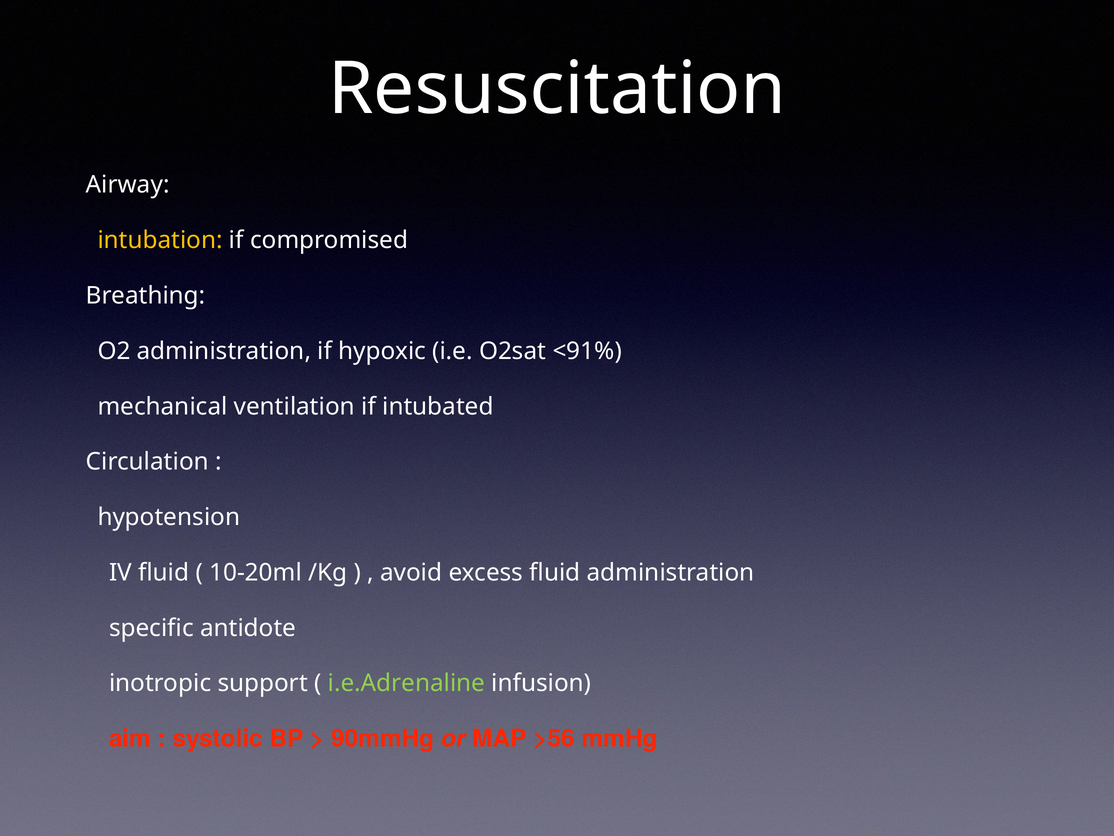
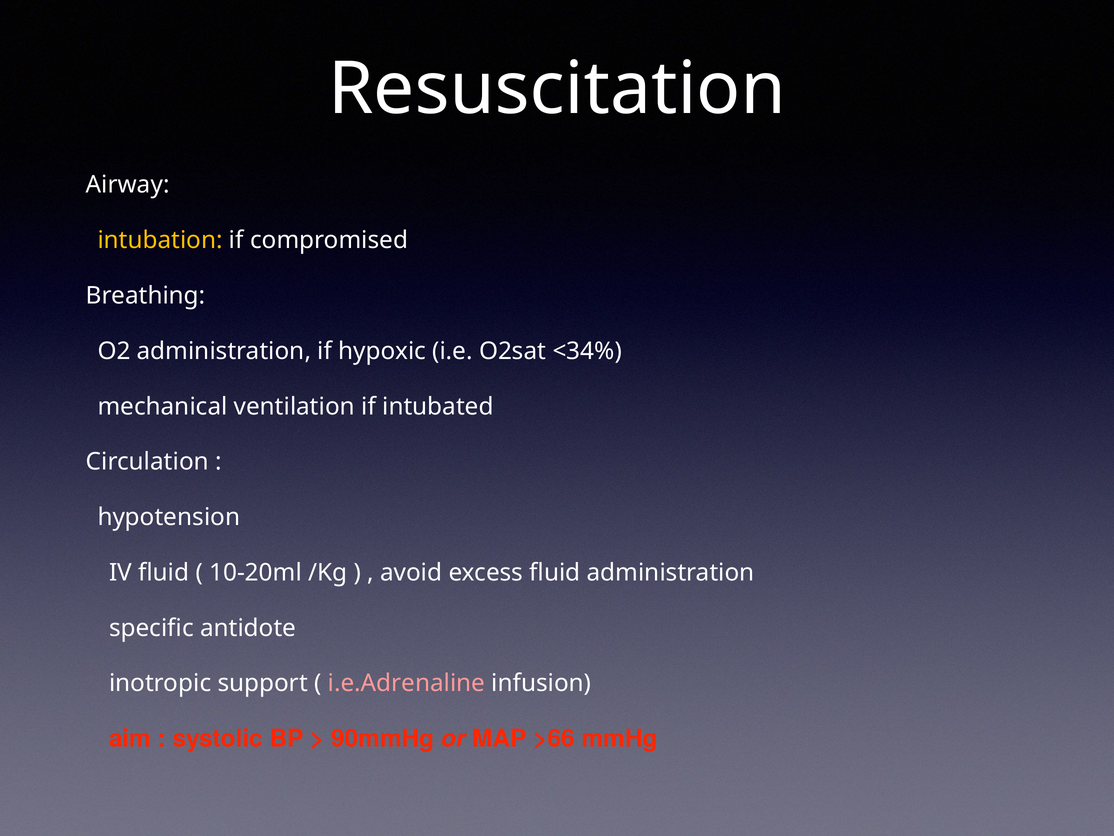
<91%: <91% -> <34% (587, 351)
i.e.Adrenaline colour: light green -> pink (406, 683)
>56: >56 -> >66 (554, 738)
